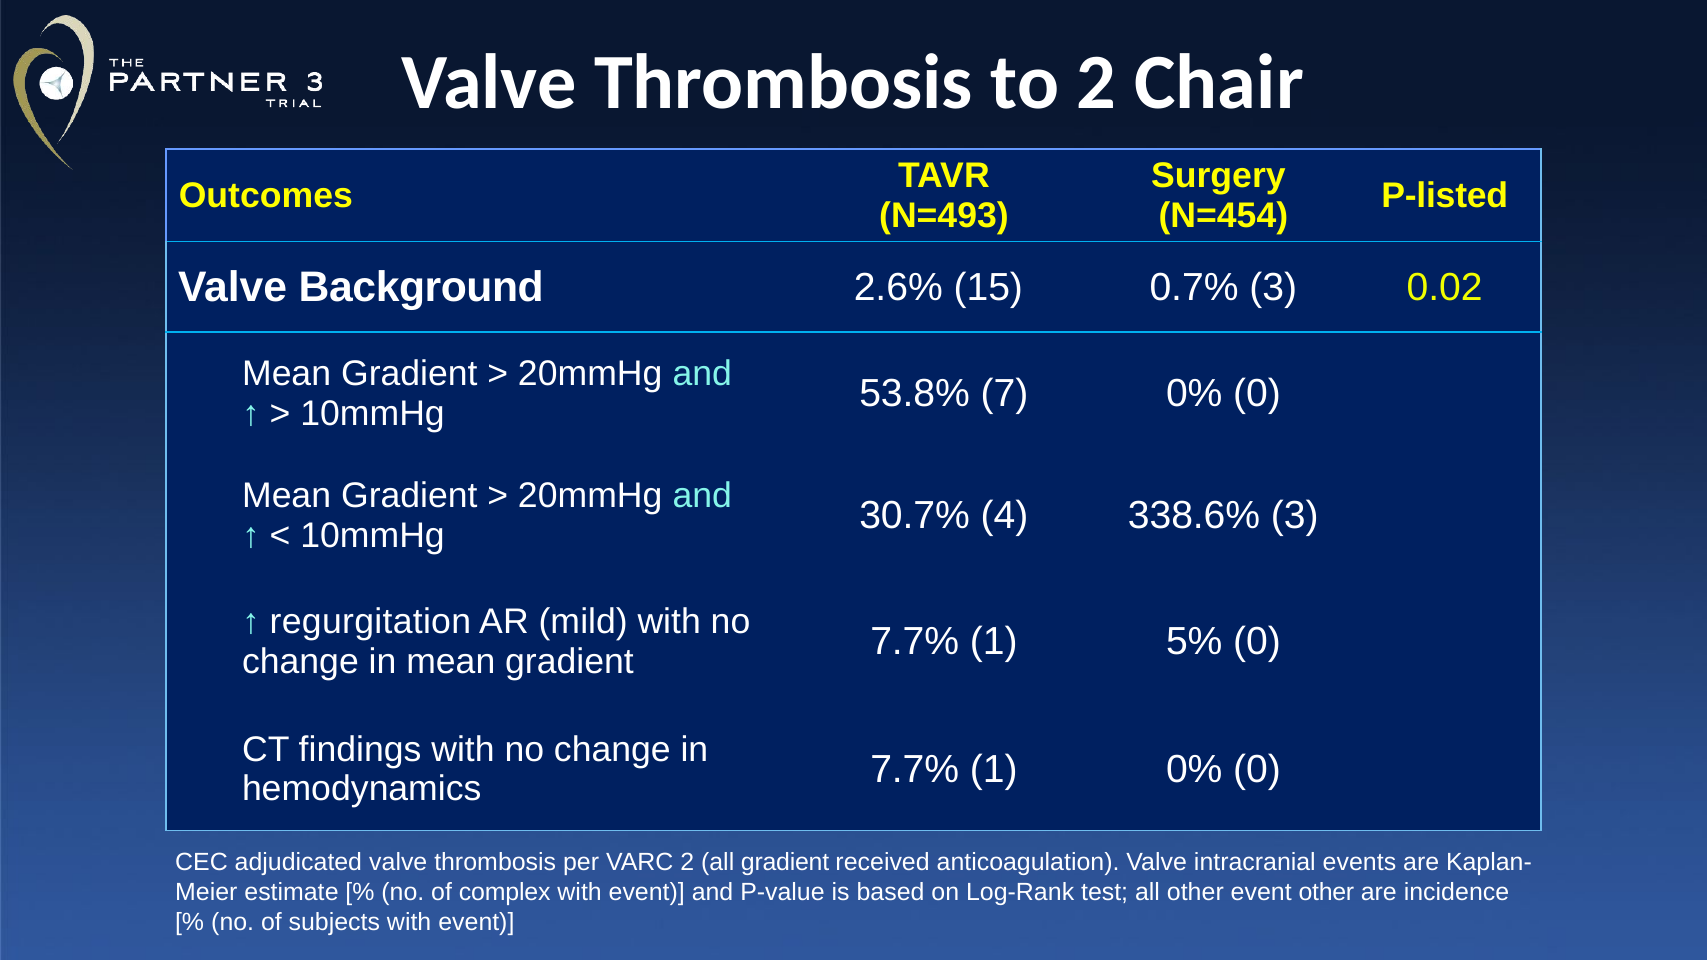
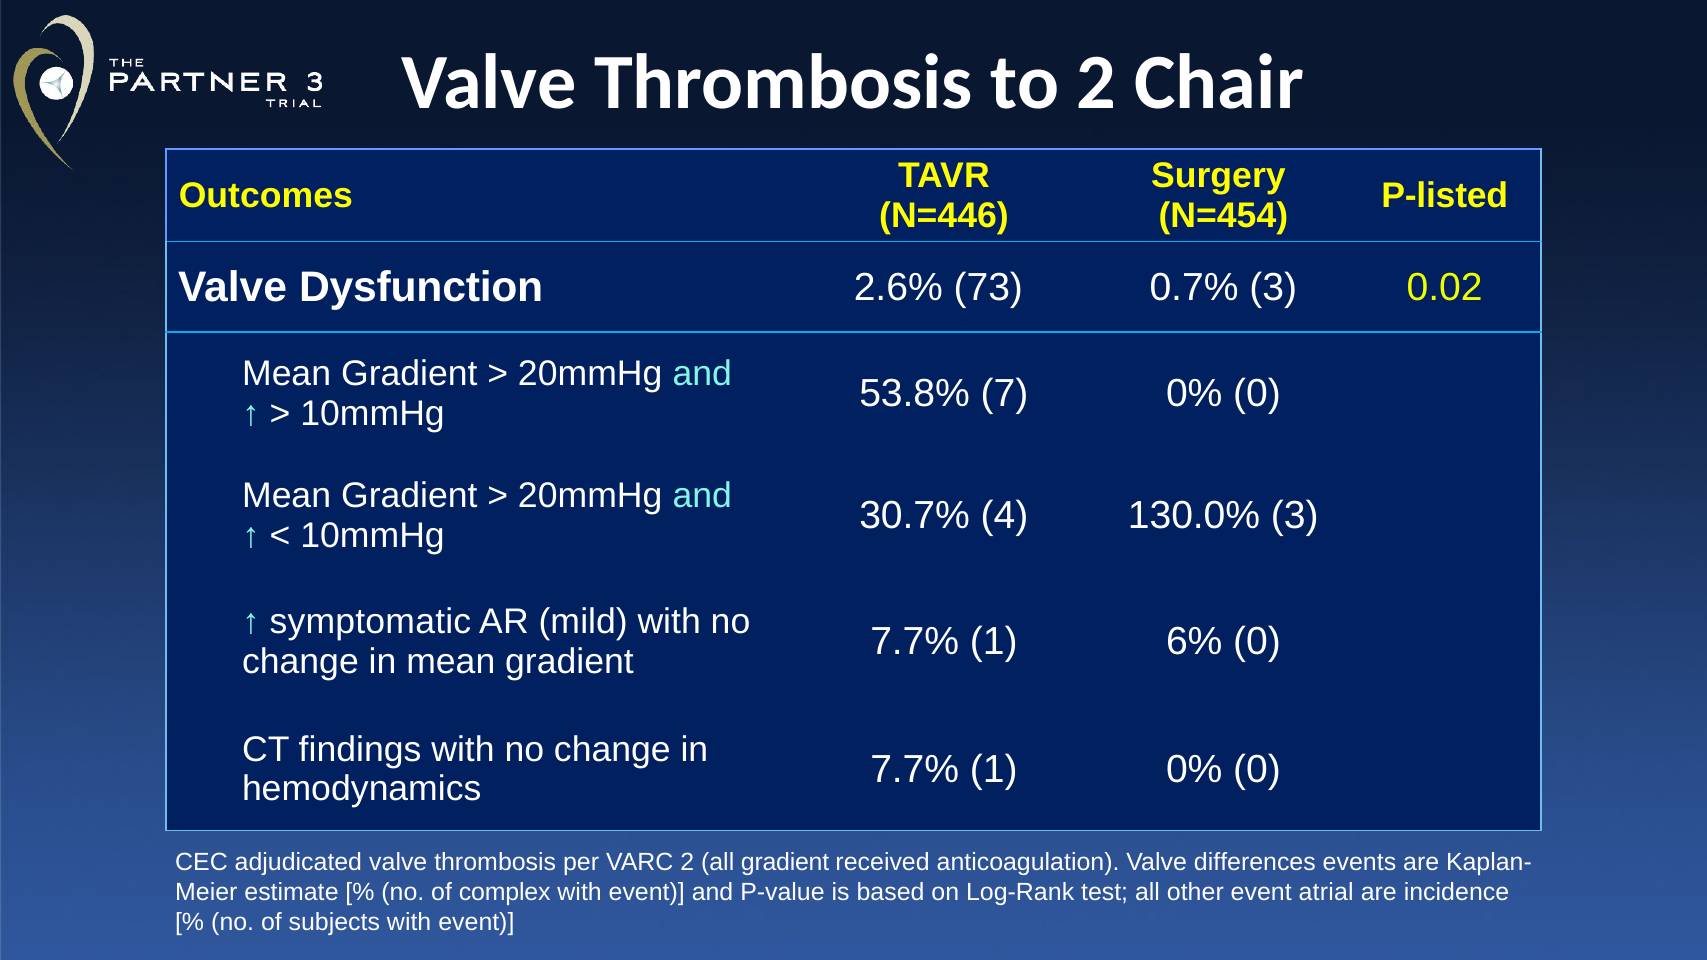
N=493: N=493 -> N=446 (944, 216)
Background: Background -> Dysfunction (421, 288)
15: 15 -> 73 (988, 287)
338.6%: 338.6% -> 130.0% (1194, 516)
regurgitation: regurgitation -> symptomatic (370, 622)
5%: 5% -> 6% (1194, 642)
intracranial: intracranial -> differences (1255, 863)
event other: other -> atrial (1326, 893)
